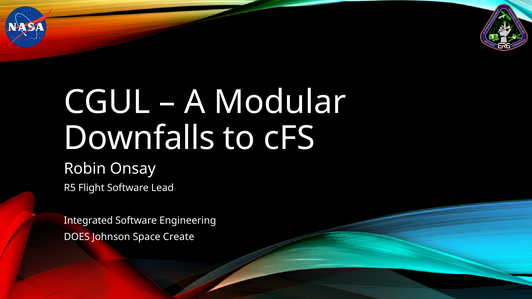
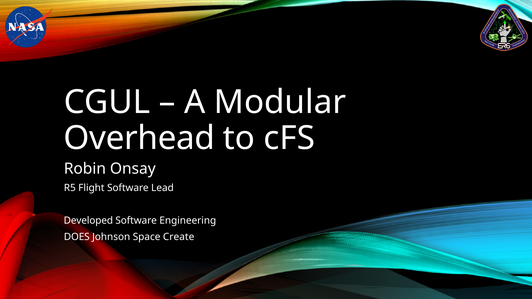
Downfalls: Downfalls -> Overhead (139, 138)
Integrated: Integrated -> Developed (88, 221)
